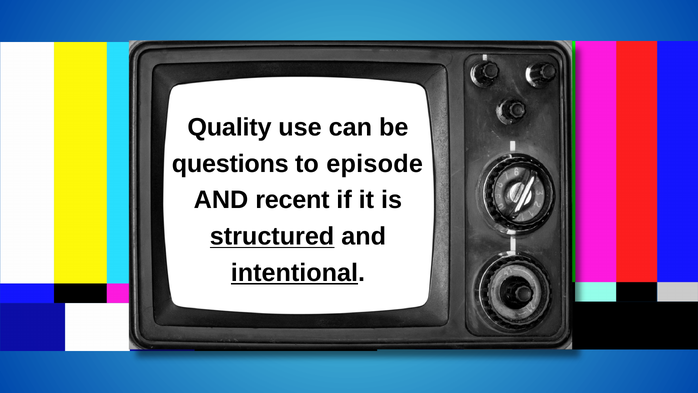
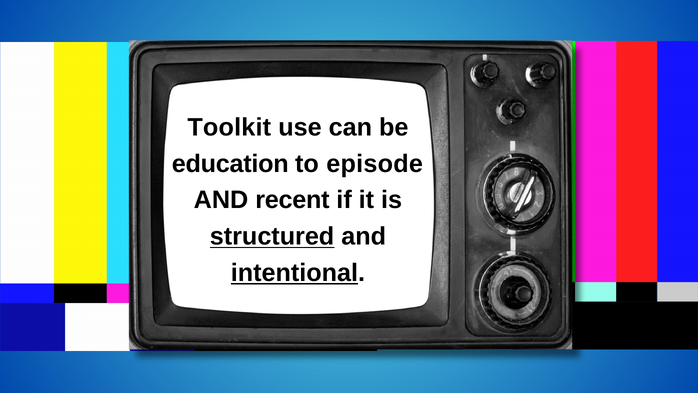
Quality: Quality -> Toolkit (229, 127)
questions: questions -> education (230, 164)
